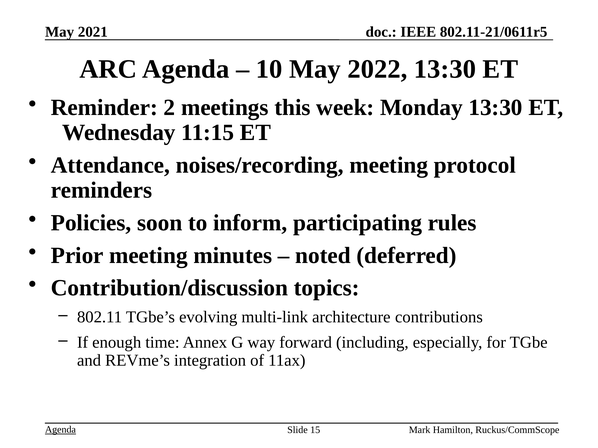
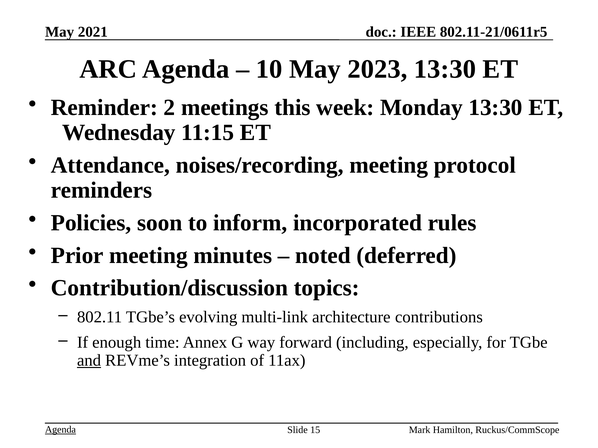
2022: 2022 -> 2023 (377, 69)
participating: participating -> incorporated (358, 223)
and underline: none -> present (89, 361)
